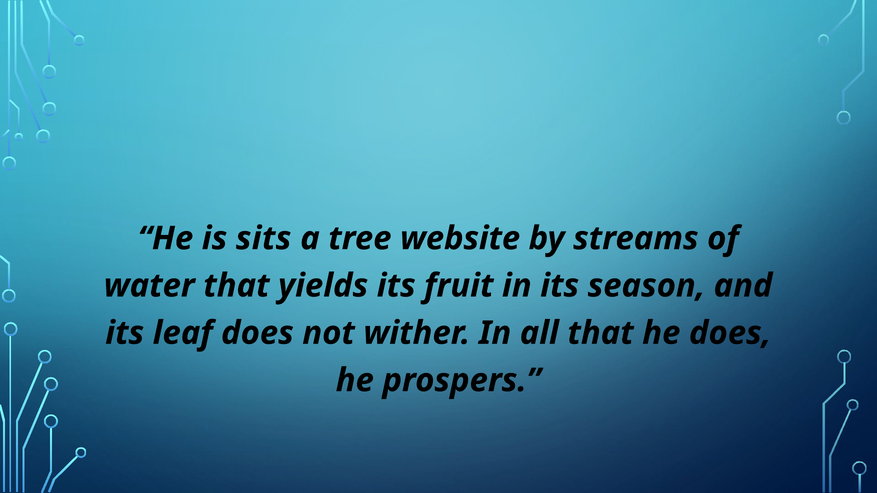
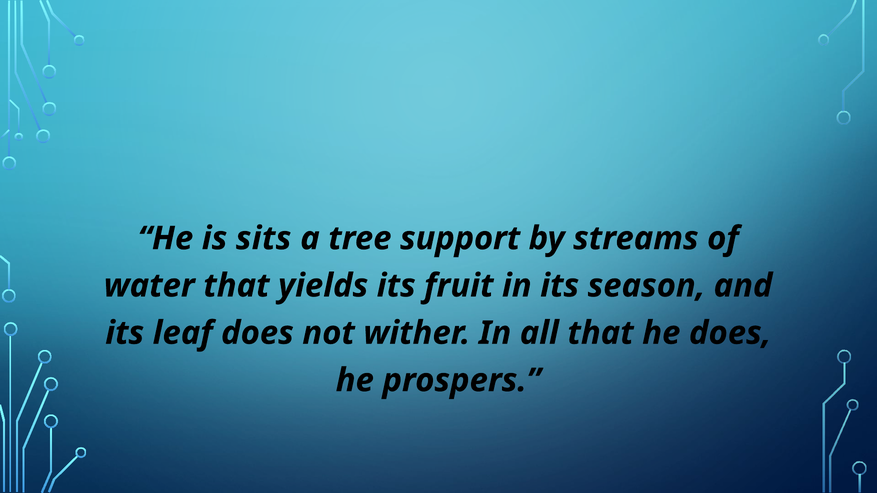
website: website -> support (460, 239)
